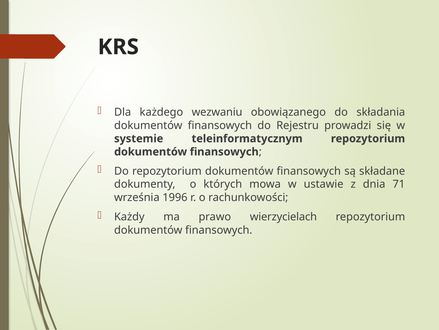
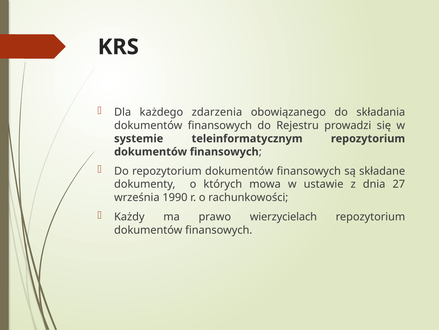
wezwaniu: wezwaniu -> zdarzenia (217, 112)
71: 71 -> 27 (399, 184)
1996: 1996 -> 1990 (175, 197)
